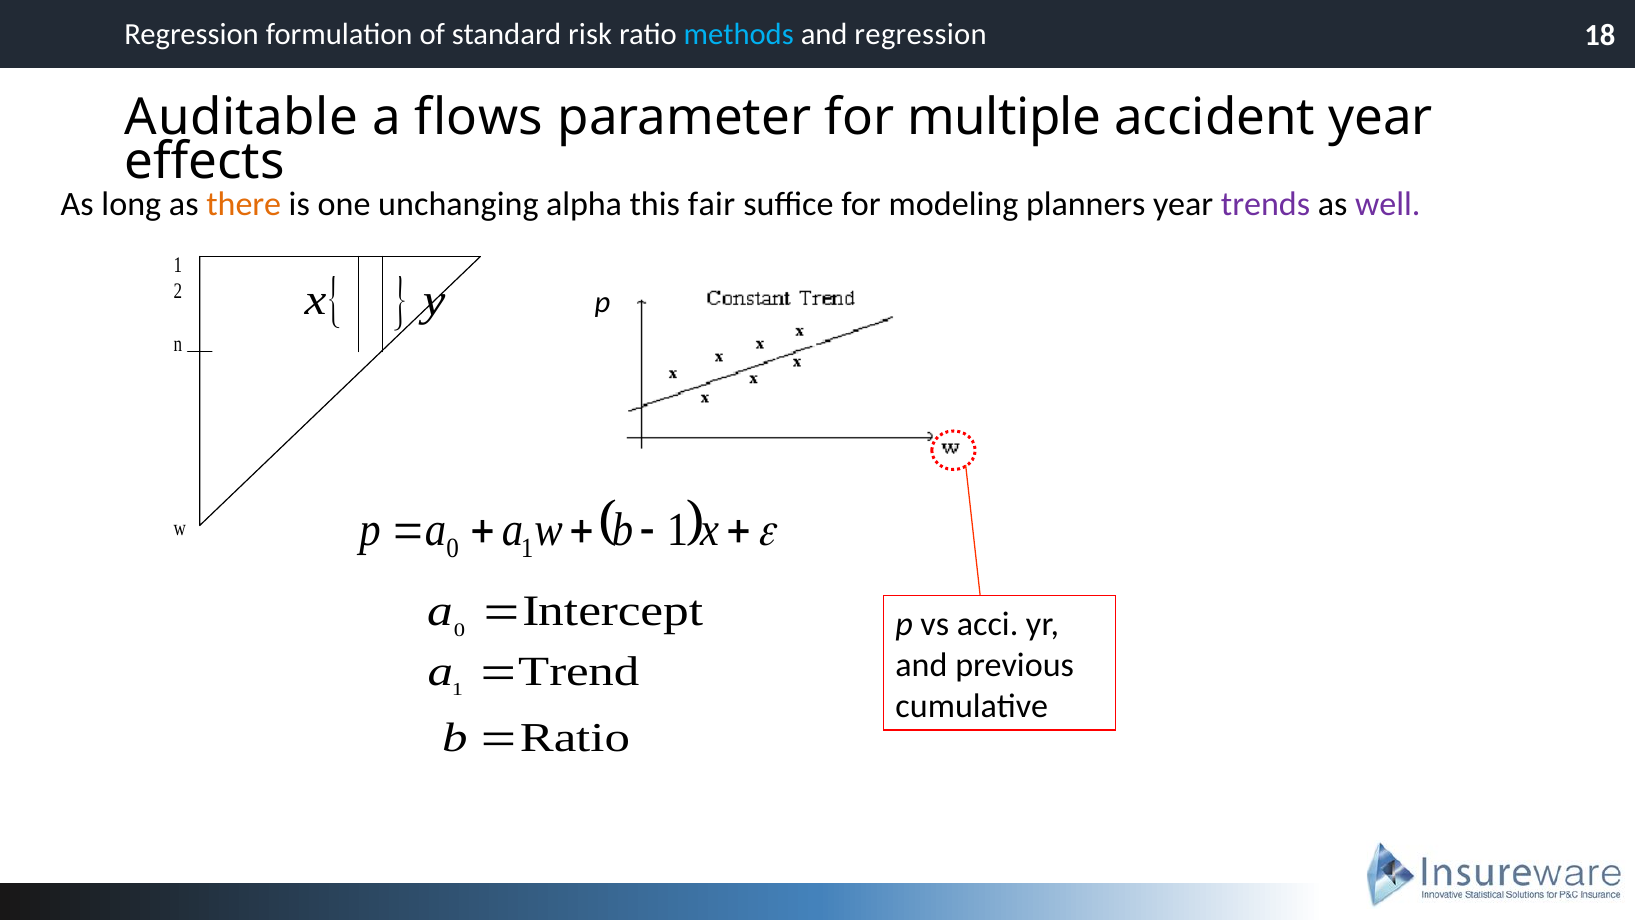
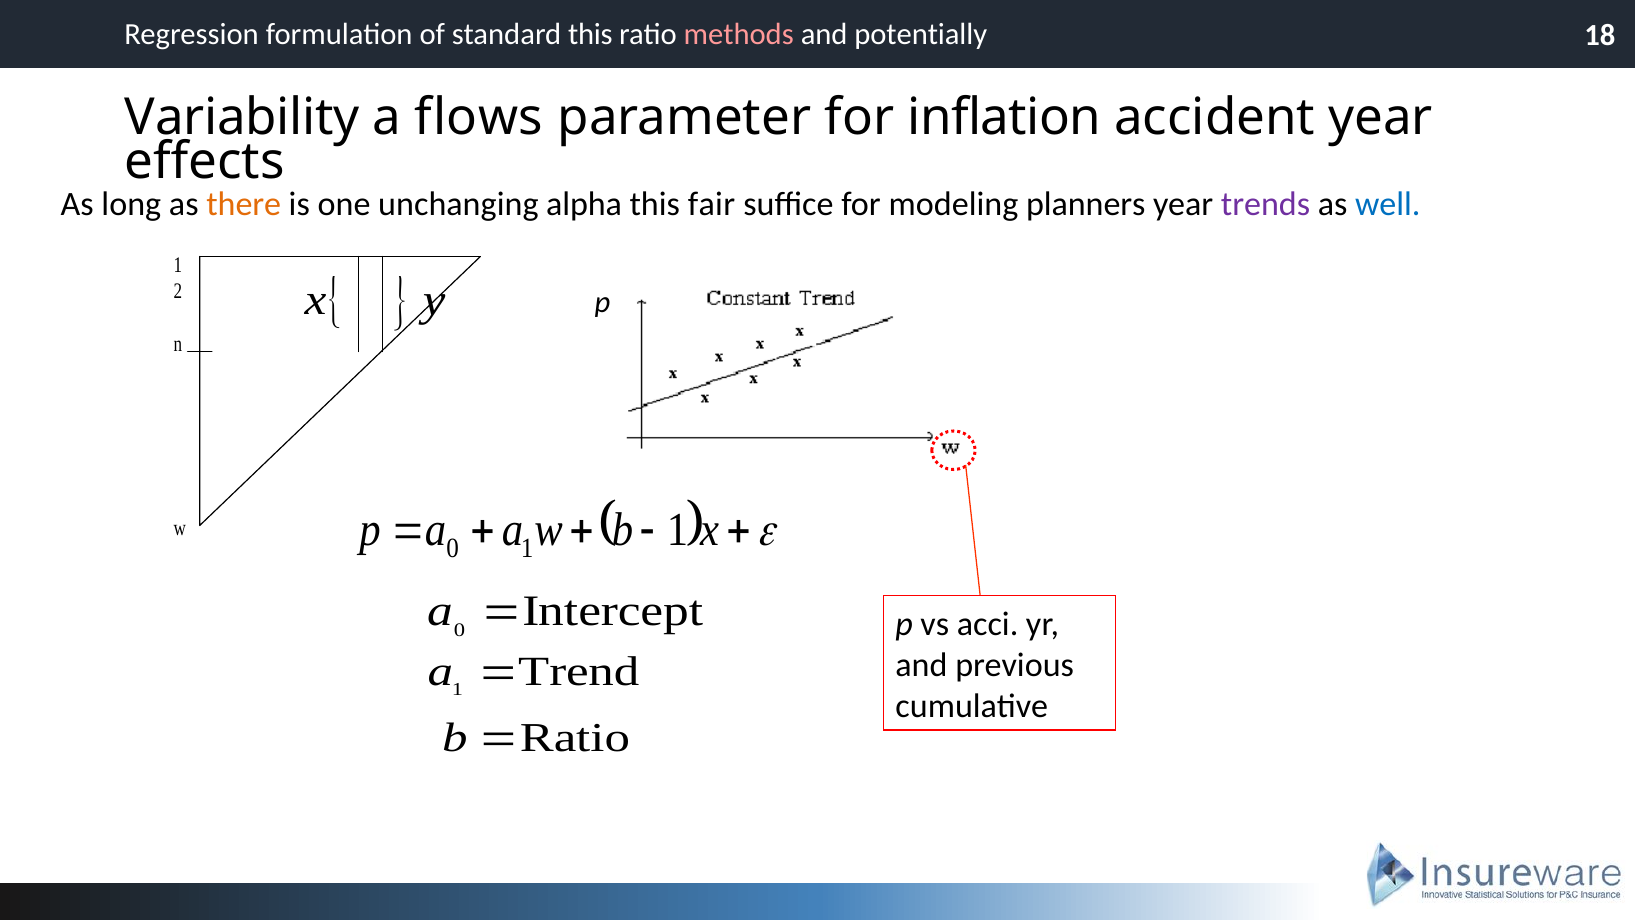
standard risk: risk -> this (590, 34)
methods colour: light blue -> pink (739, 34)
and regression: regression -> potentially (921, 34)
Auditable: Auditable -> Variability (242, 118)
multiple: multiple -> inflation (1004, 118)
well colour: purple -> blue (1388, 204)
